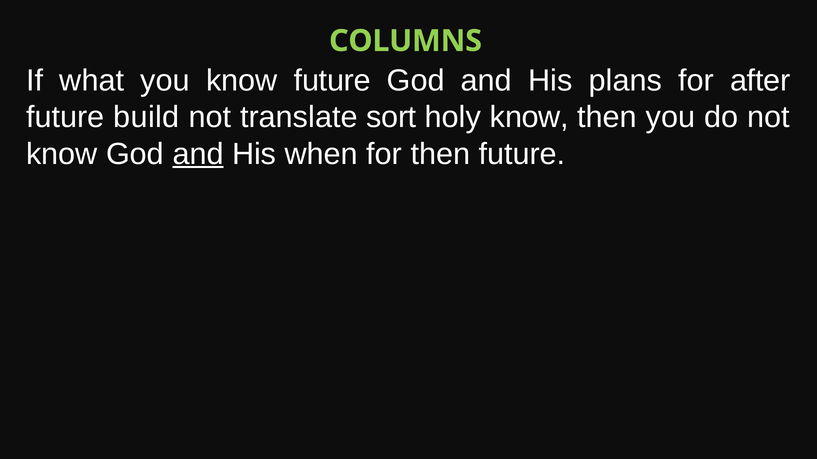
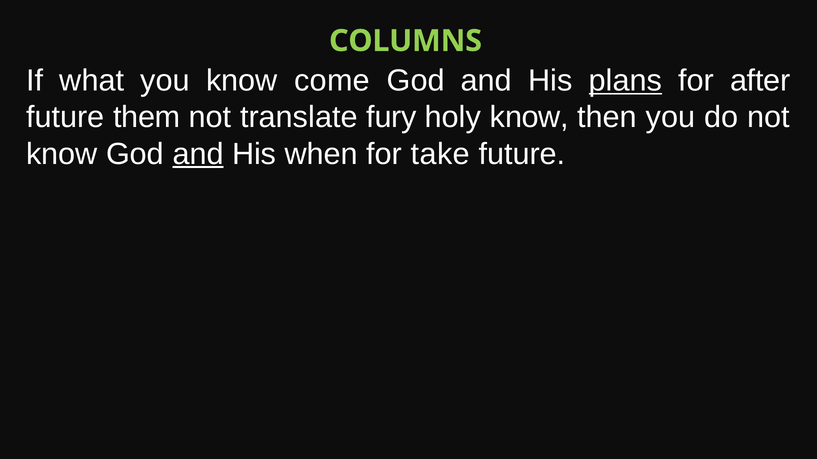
know future: future -> come (332, 81)
plans underline: none -> present (625, 81)
build: build -> them (147, 117)
sort: sort -> fury (391, 117)
for then: then -> take (440, 154)
